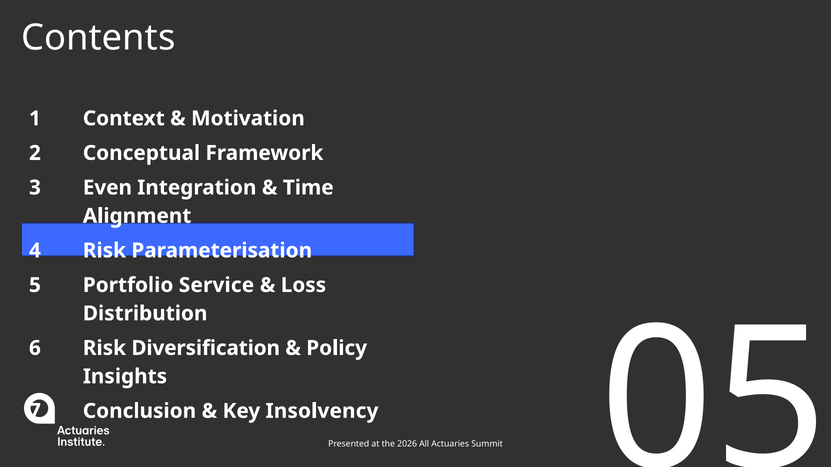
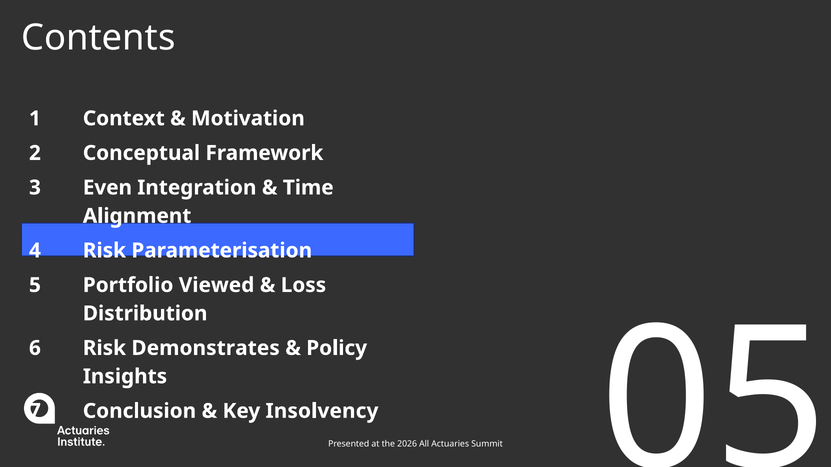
Service: Service -> Viewed (217, 285)
Diversification: Diversification -> Demonstrates (206, 348)
